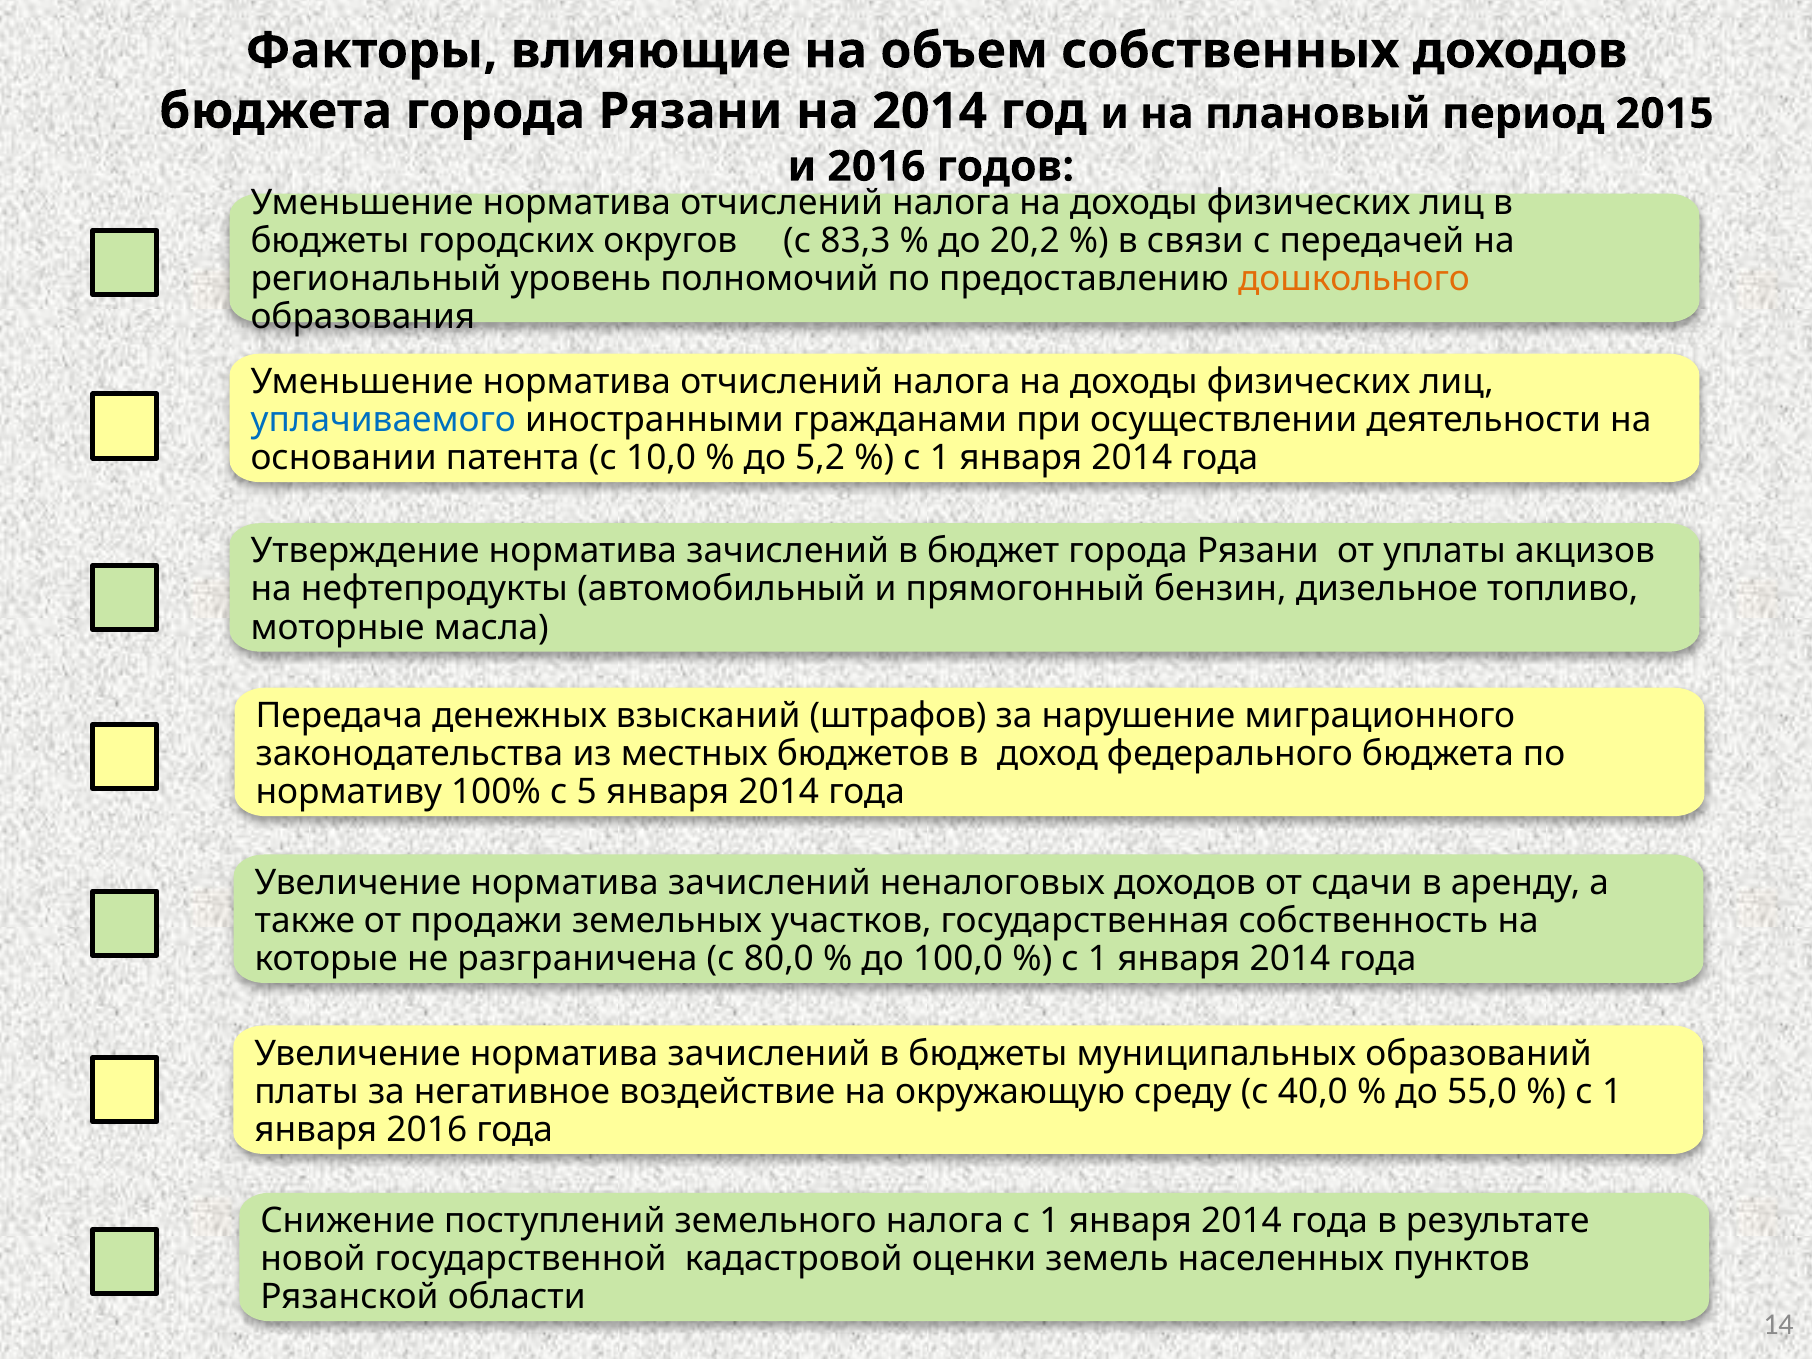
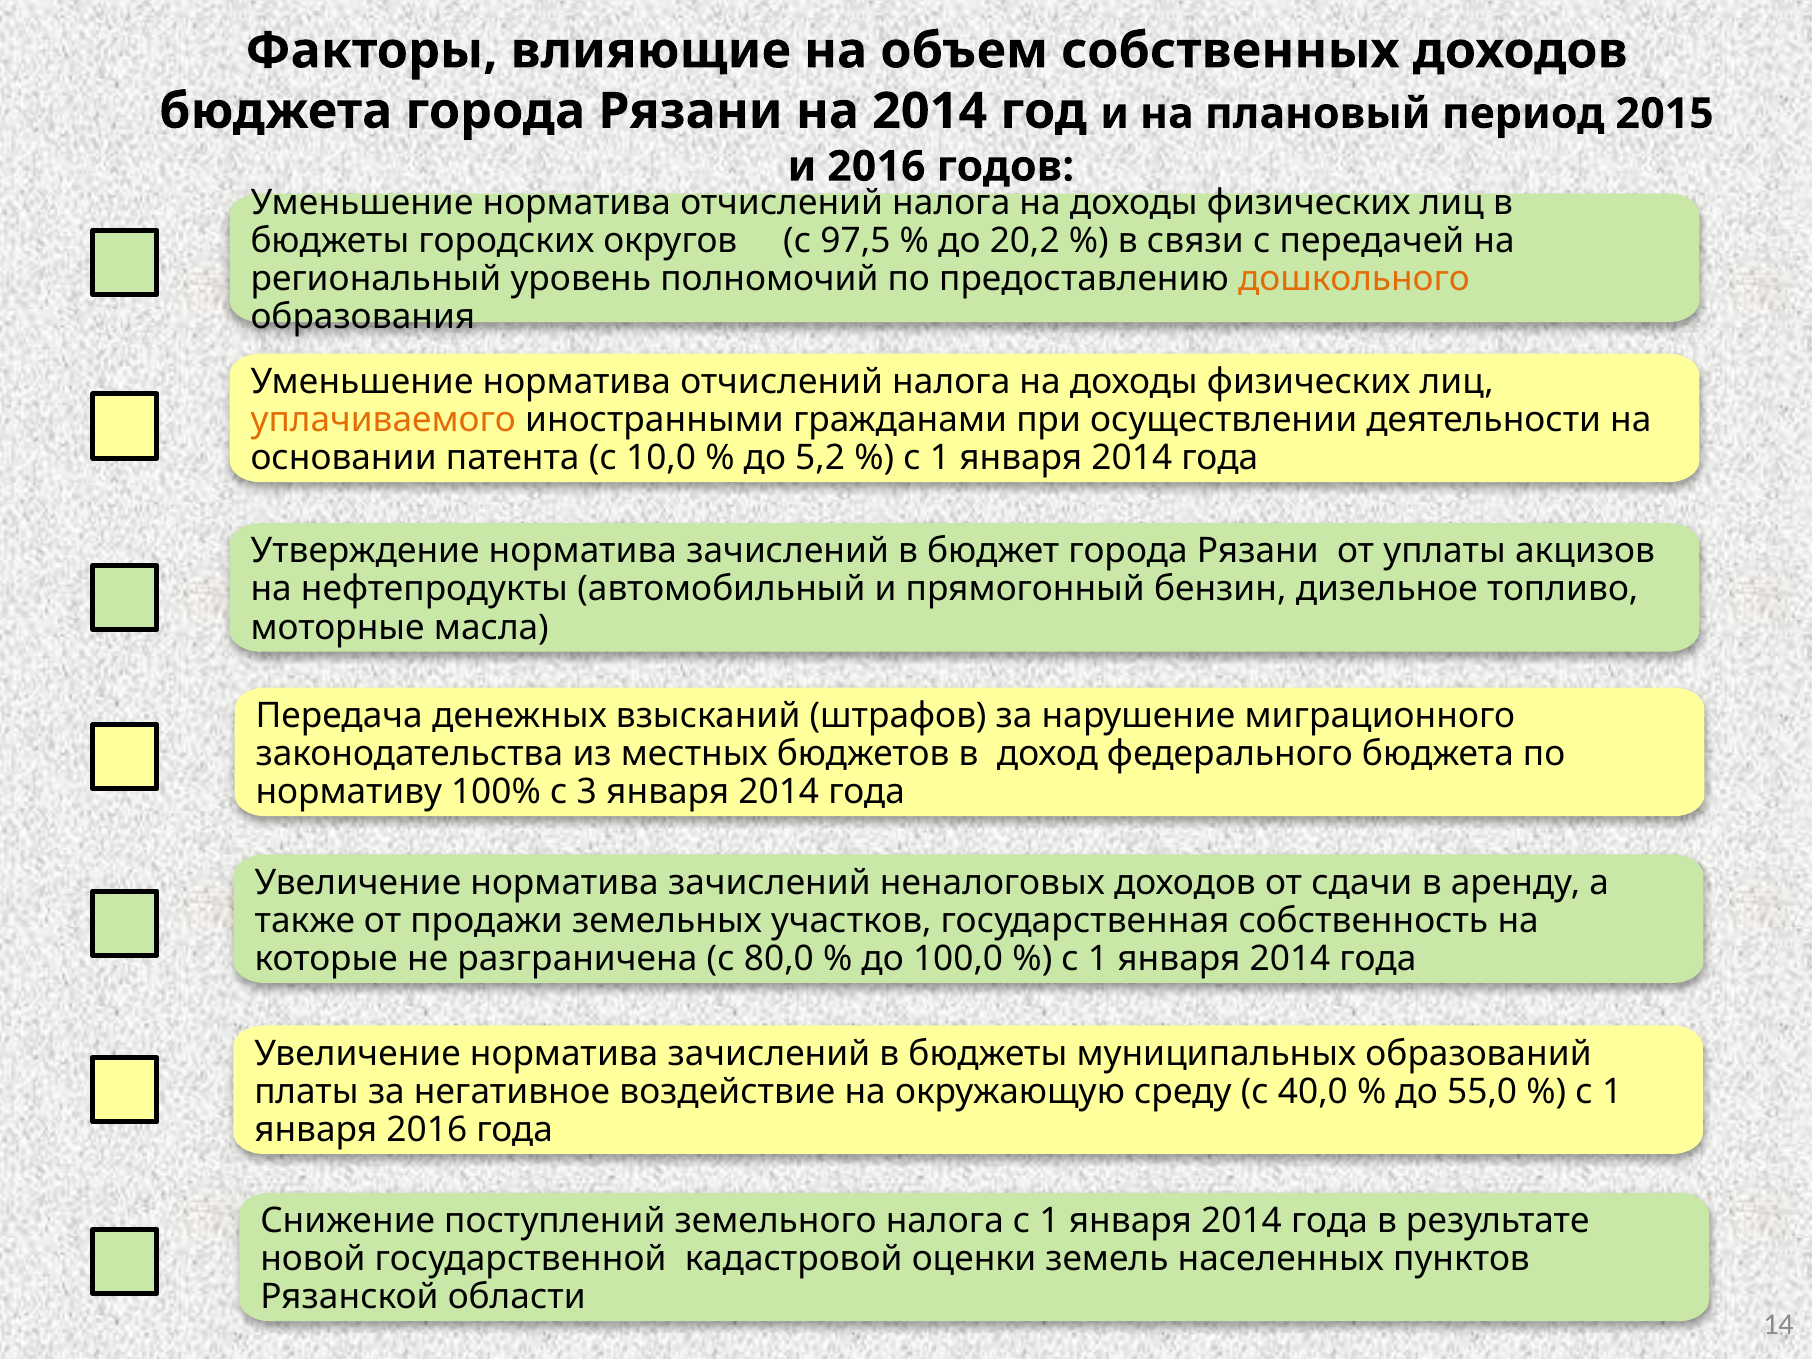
83,3: 83,3 -> 97,5 (855, 241)
уплачиваемого colour: blue -> orange (383, 420)
5: 5 -> 3 (587, 792)
